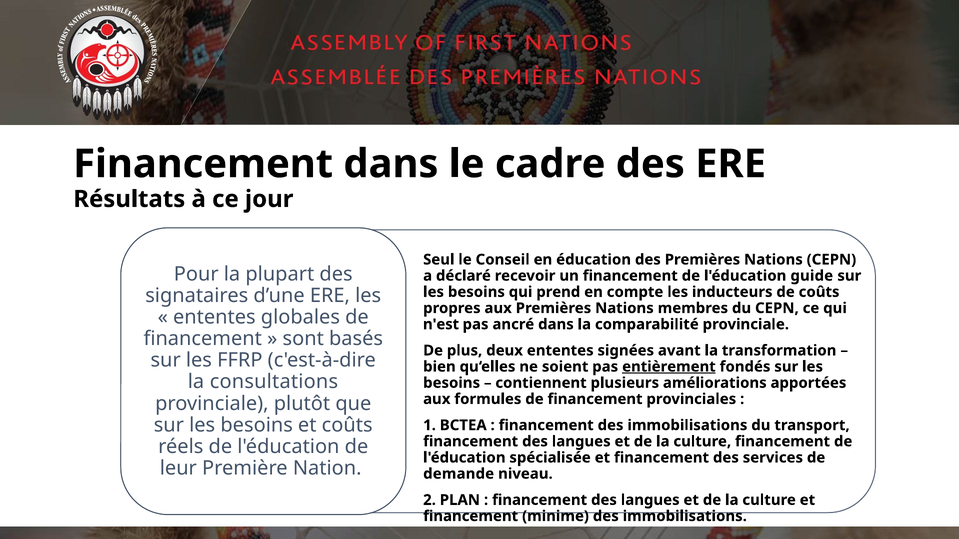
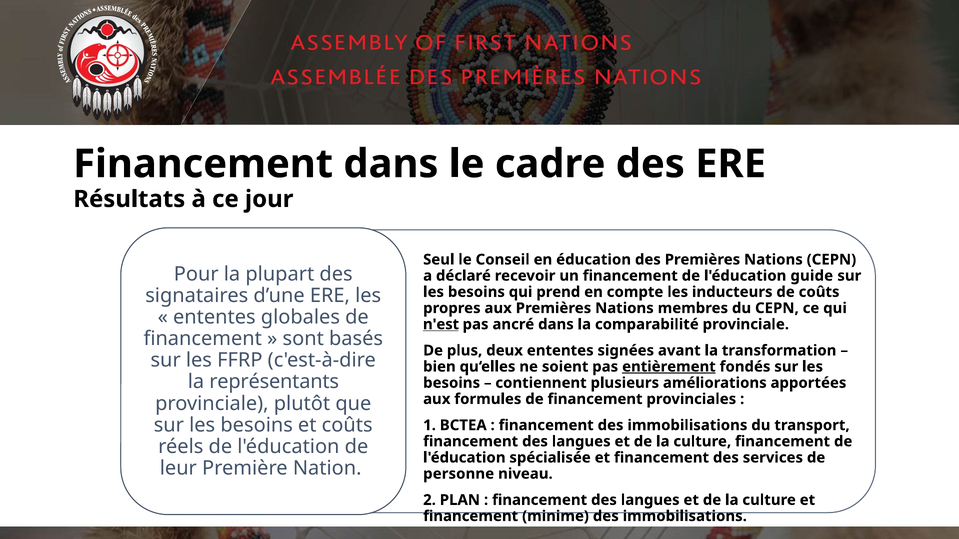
n'est underline: none -> present (441, 325)
consultations: consultations -> représentants (274, 382)
demande: demande -> personne (459, 474)
